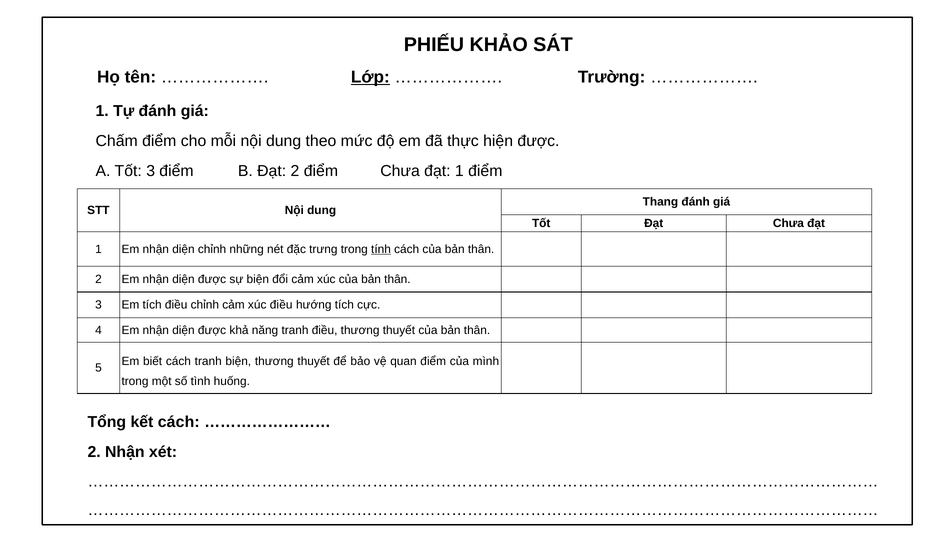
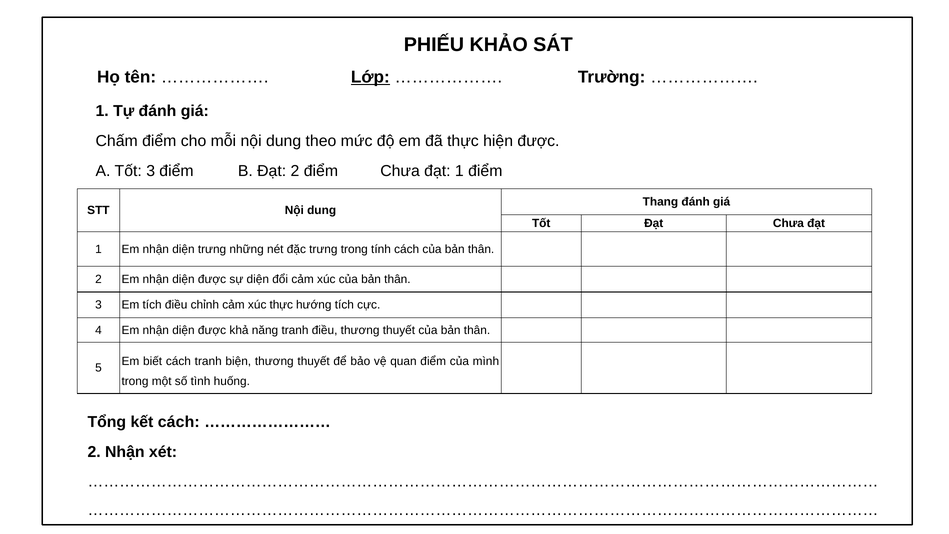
diện chỉnh: chỉnh -> trưng (212, 249)
tính underline: present -> none (381, 249)
sự biện: biện -> diện (258, 279)
xúc điều: điều -> thực (281, 305)
